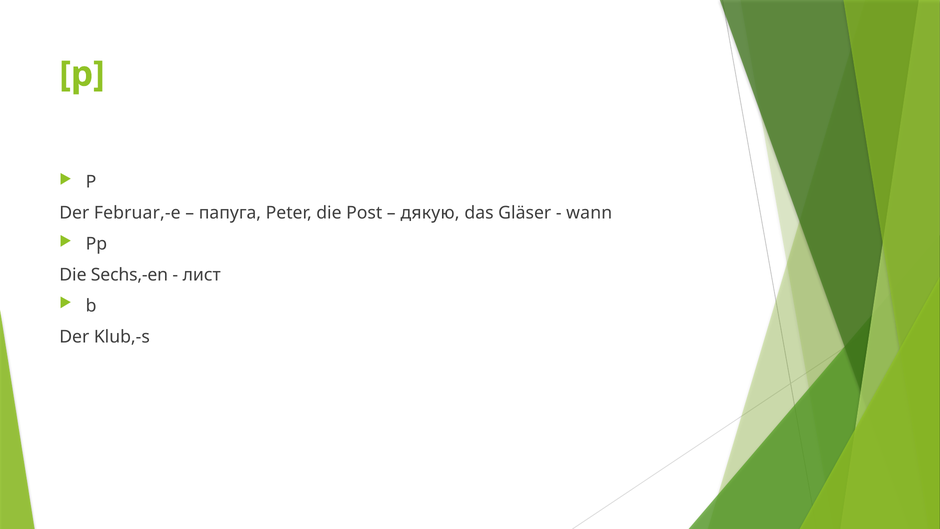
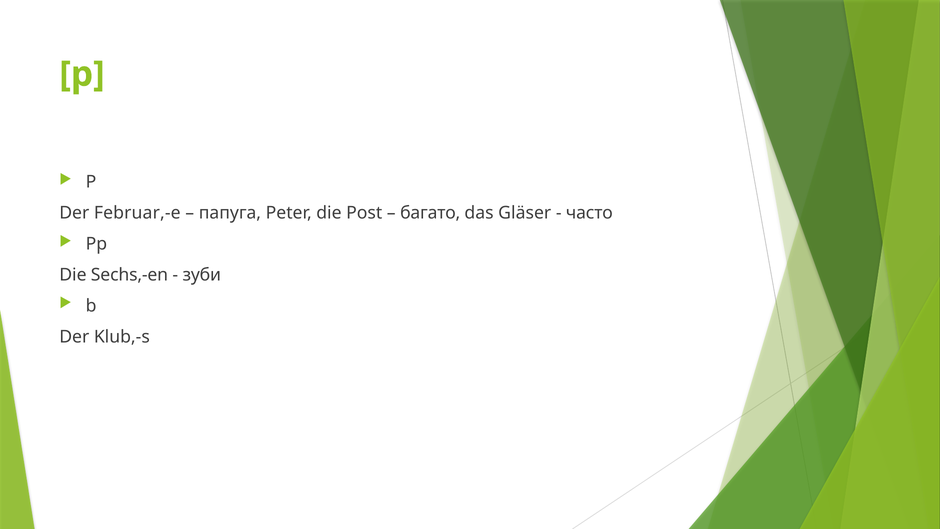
дякую: дякую -> багато (430, 213)
wann: wann -> часто (589, 213)
лист: лист -> зуби (202, 275)
